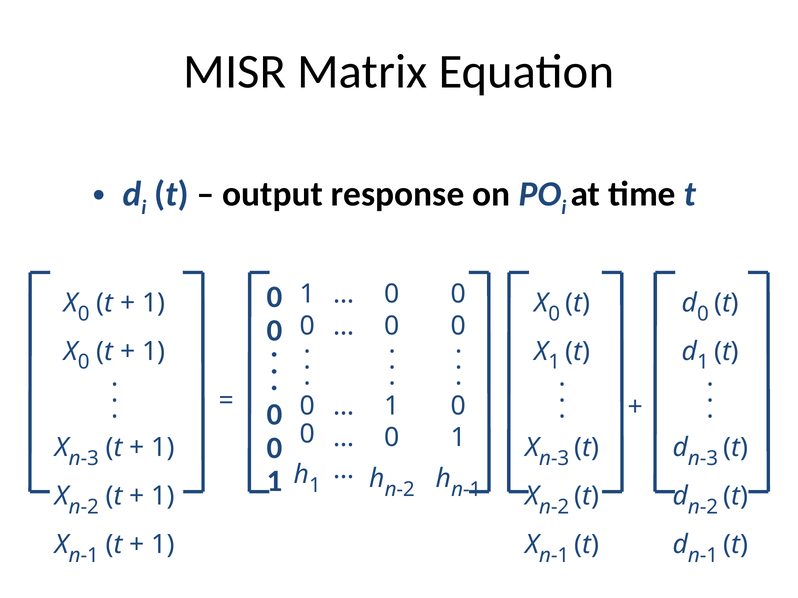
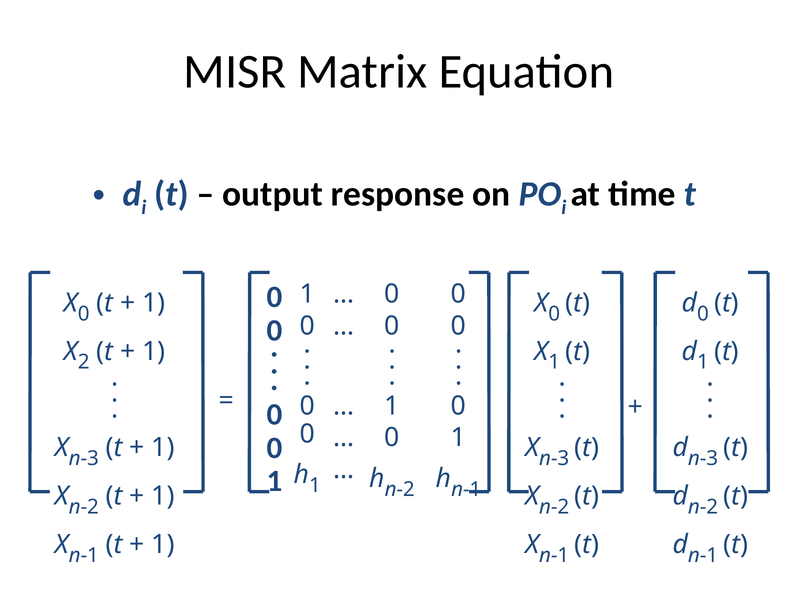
0: 0 -> 2 (84, 363)
